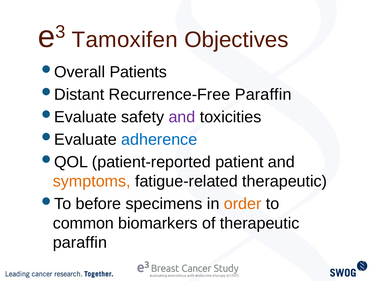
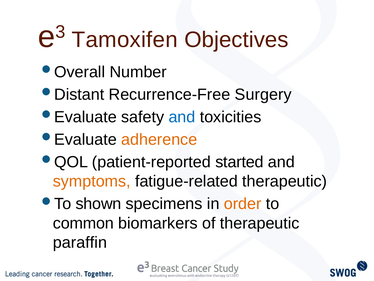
Patients: Patients -> Number (138, 72)
Recurrence-Free Paraffin: Paraffin -> Surgery (263, 94)
and colour: purple -> blue (182, 117)
adherence colour: blue -> orange (159, 139)
patient: patient -> started (239, 162)
before: before -> shown (98, 203)
